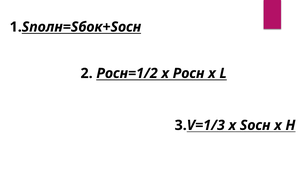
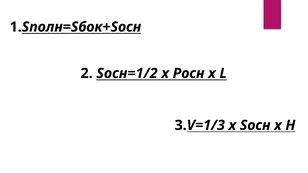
Pосн=1/2: Pосн=1/2 -> Sосн=1/2 (127, 73)
